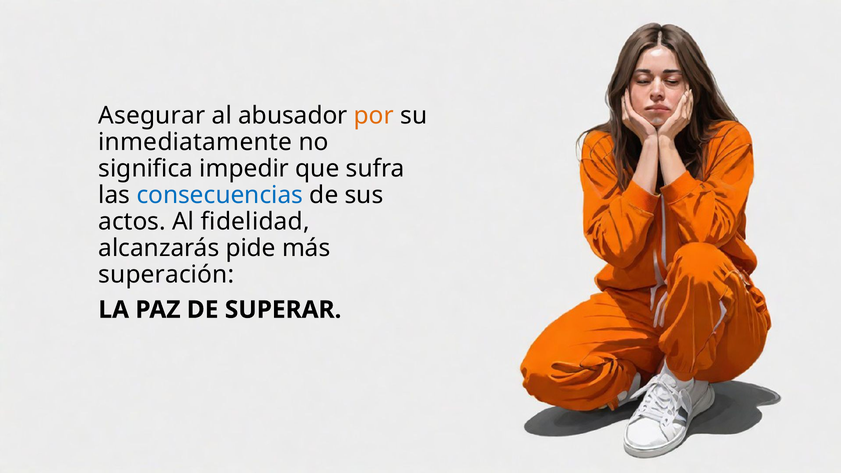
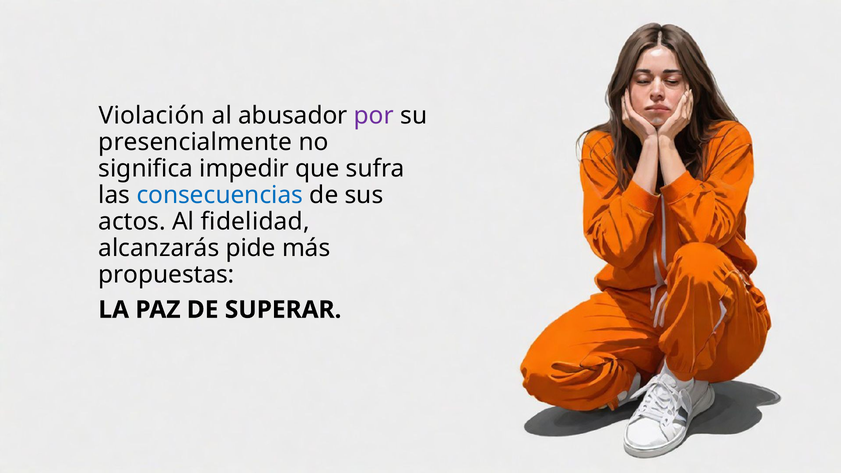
Asegurar: Asegurar -> Violación (152, 116)
por colour: orange -> purple (374, 116)
inmediatamente: inmediatamente -> presencialmente (195, 142)
superación: superación -> propuestas (166, 275)
